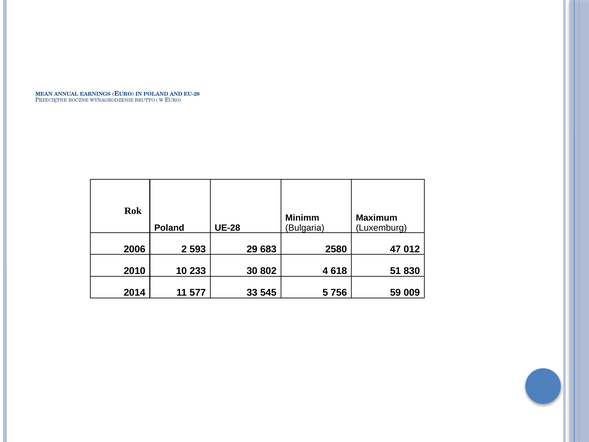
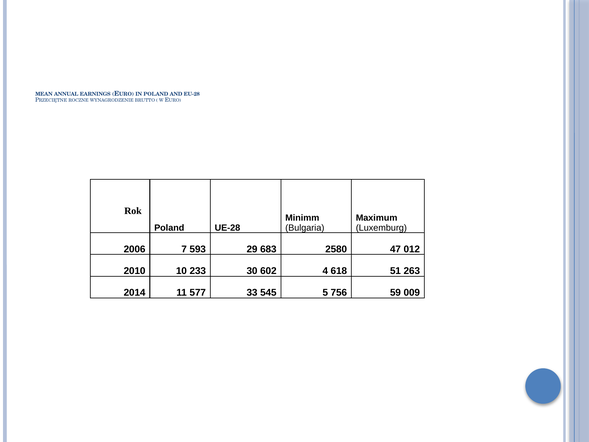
2: 2 -> 7 (184, 249)
802: 802 -> 602 (268, 271)
830: 830 -> 263 (412, 271)
